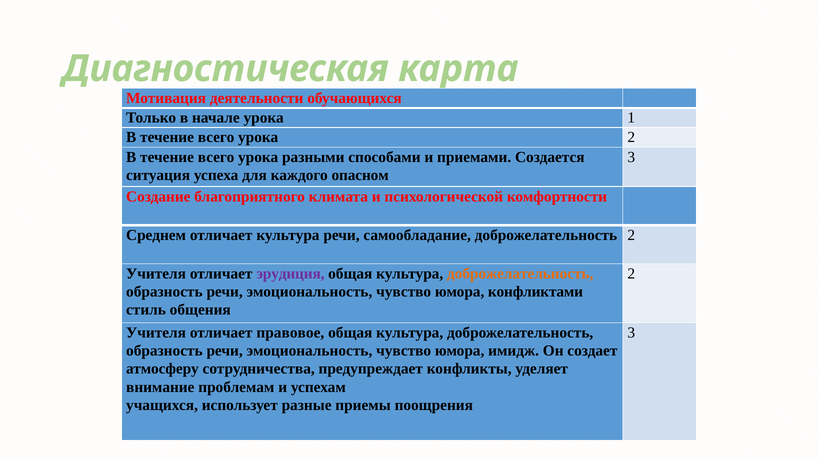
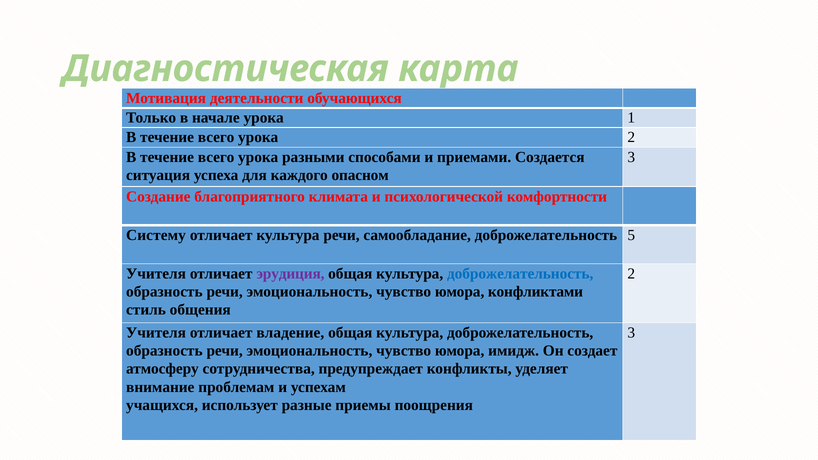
Среднем: Среднем -> Систему (156, 235)
доброжелательность 2: 2 -> 5 (631, 235)
доброжелательность colour: orange -> blue (520, 274)
правовое: правовое -> владение (290, 333)
